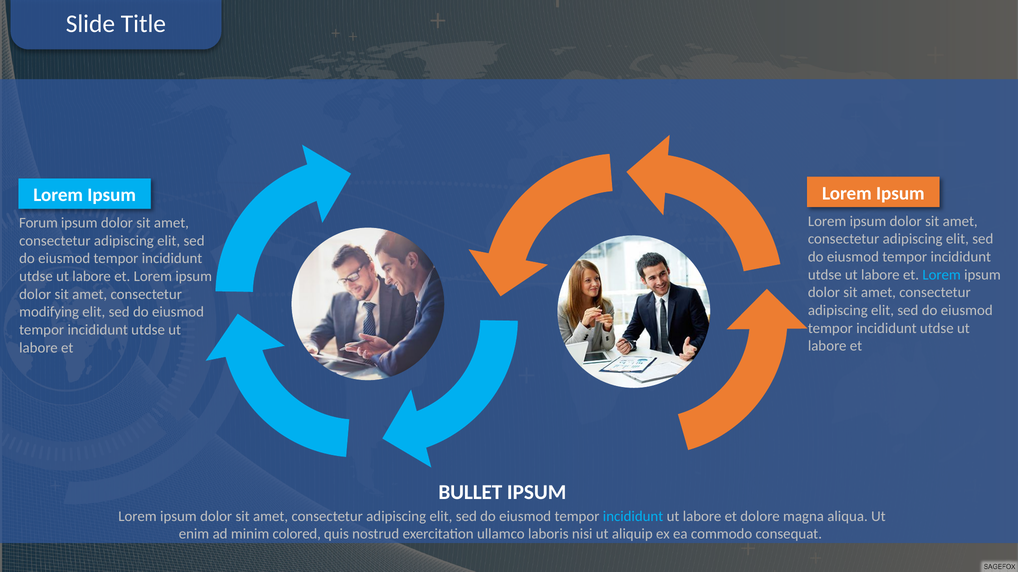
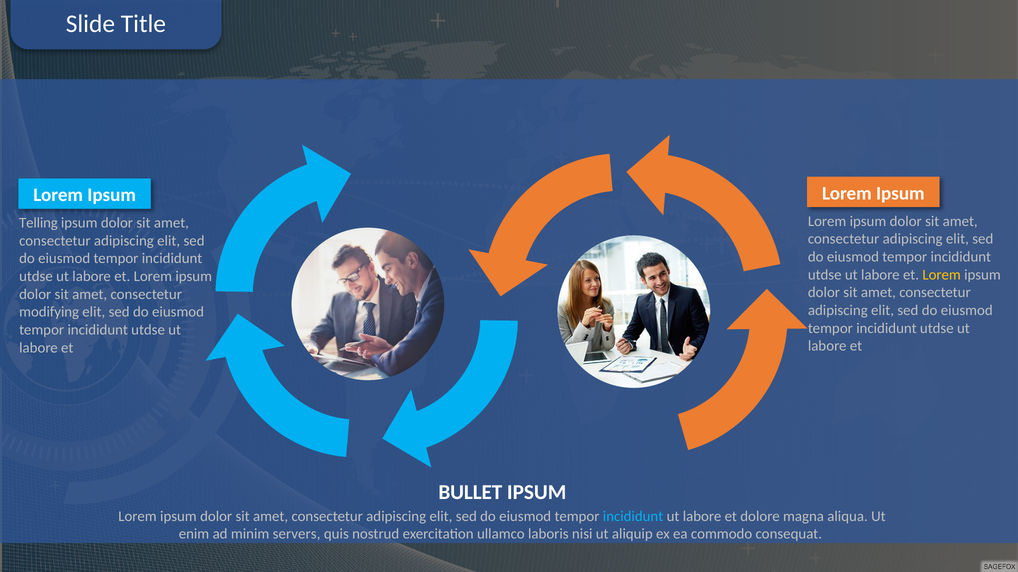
Forum: Forum -> Telling (38, 223)
Lorem colour: light blue -> yellow (942, 275)
colored: colored -> servers (297, 535)
